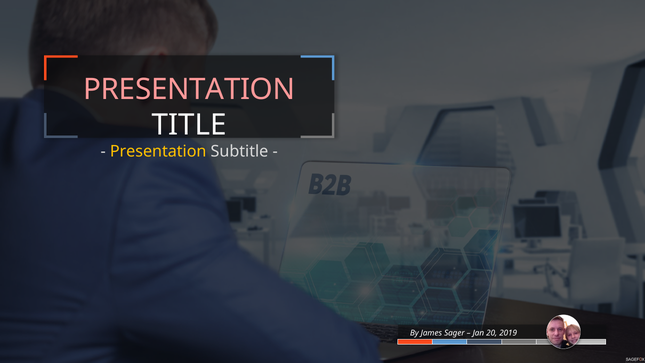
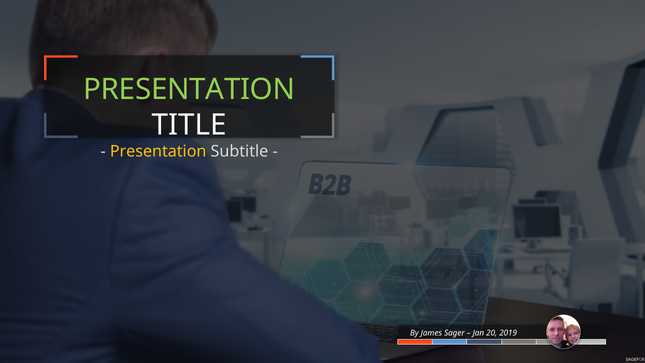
PRESENTATION colour: pink -> light green (189, 89)
